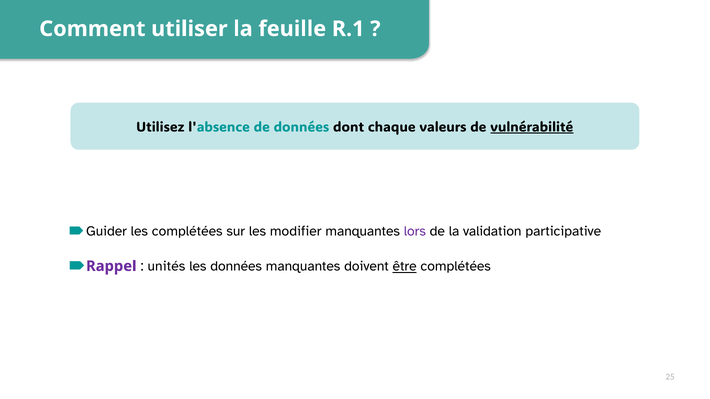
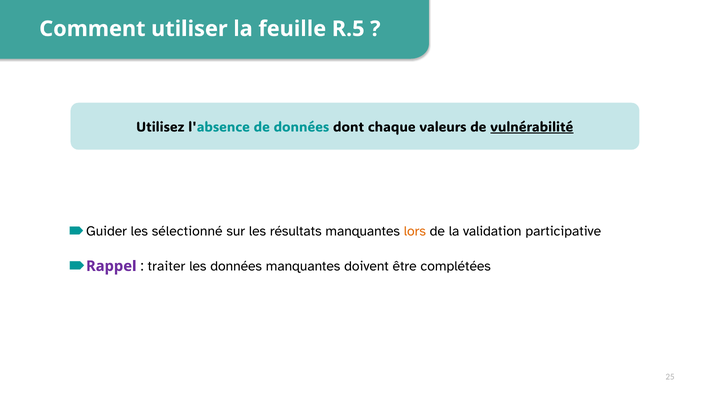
R.1: R.1 -> R.5 (348, 29)
les complétées: complétées -> sélectionné (187, 231)
modifier: modifier -> résultats (296, 231)
lors colour: purple -> orange (415, 231)
unités: unités -> traiter (166, 267)
être underline: present -> none (405, 267)
